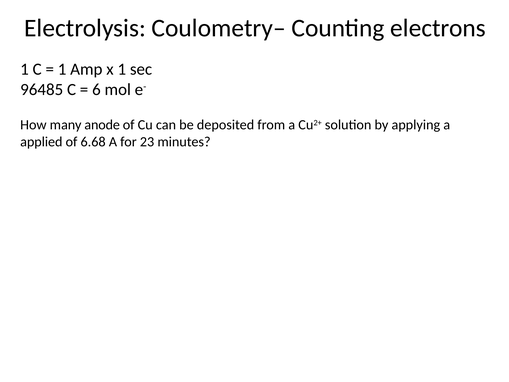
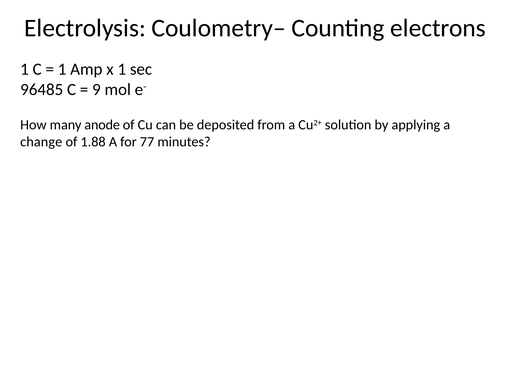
6: 6 -> 9 (96, 89)
applied: applied -> change (41, 142)
6.68: 6.68 -> 1.88 (93, 142)
23: 23 -> 77 (147, 142)
